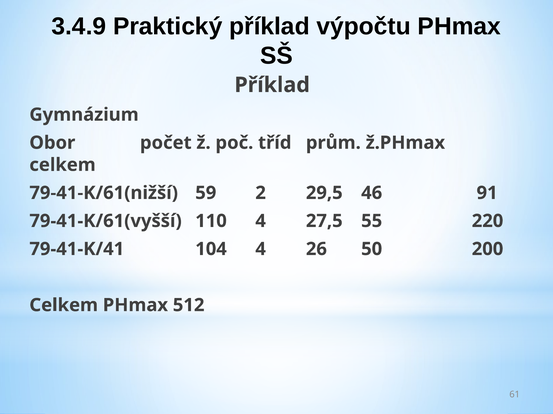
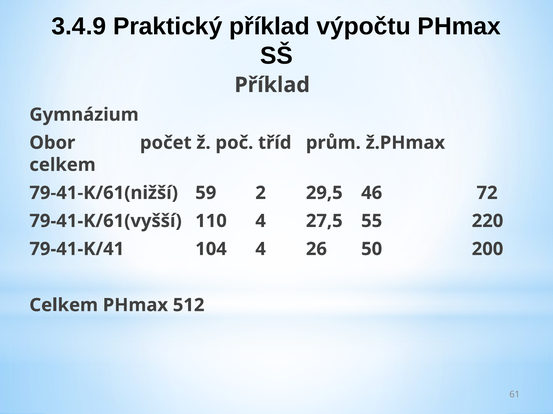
91: 91 -> 72 (487, 193)
